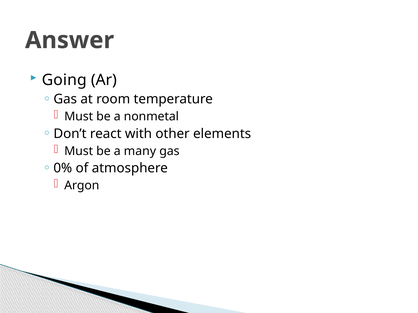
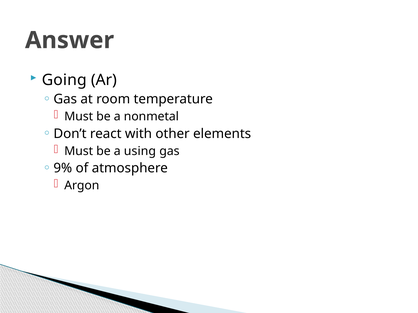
many: many -> using (140, 151)
0%: 0% -> 9% (63, 169)
